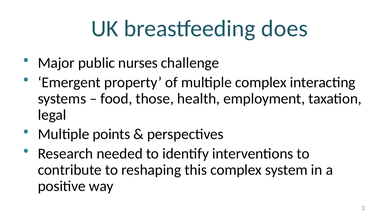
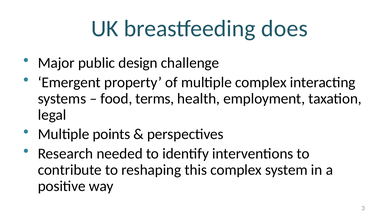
nurses: nurses -> design (138, 63)
those: those -> terms (155, 99)
